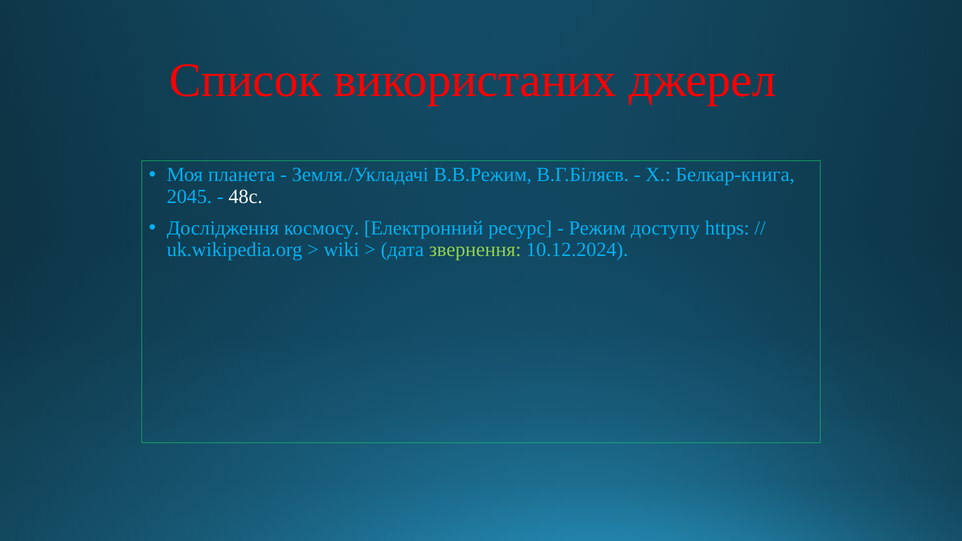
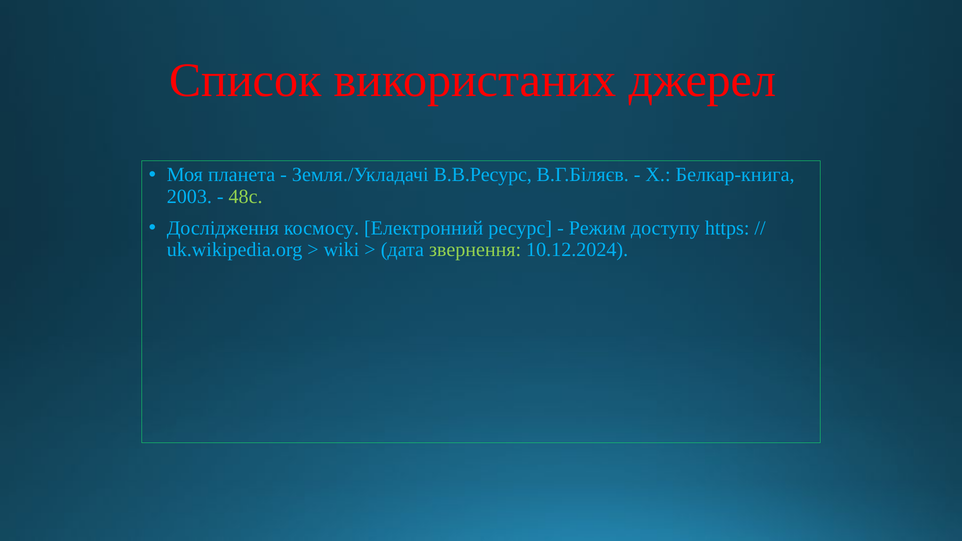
В.В.Режим: В.В.Режим -> В.В.Ресурс (483, 175)
2045: 2045 -> 2003 (189, 197)
48с colour: white -> light green (246, 197)
